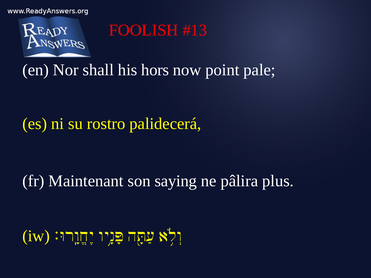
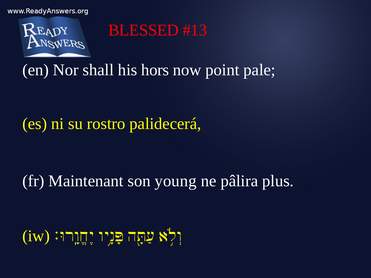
FOOLISH: FOOLISH -> BLESSED (144, 30)
saying: saying -> young (176, 181)
